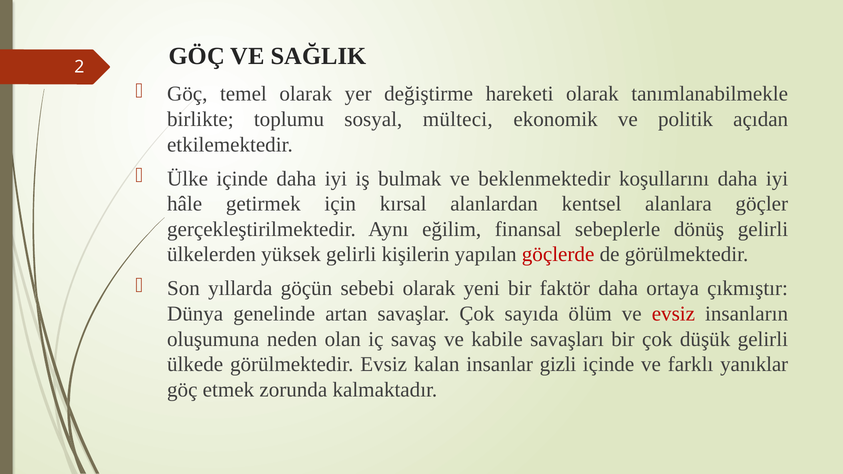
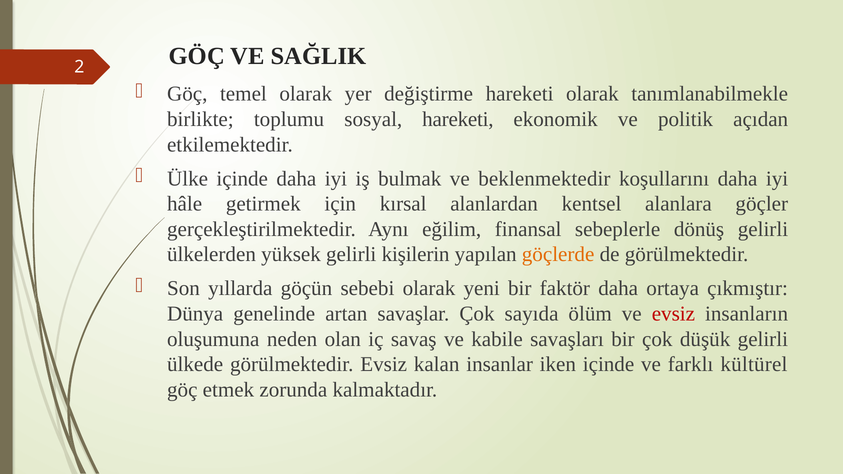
sosyal mülteci: mülteci -> hareketi (458, 119)
göçlerde colour: red -> orange (558, 255)
gizli: gizli -> iken (558, 365)
yanıklar: yanıklar -> kültürel (754, 365)
